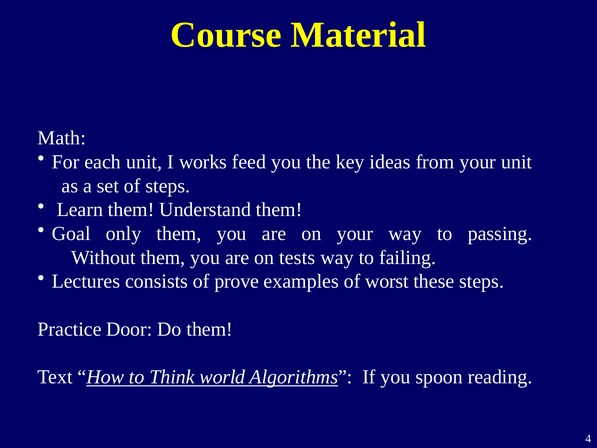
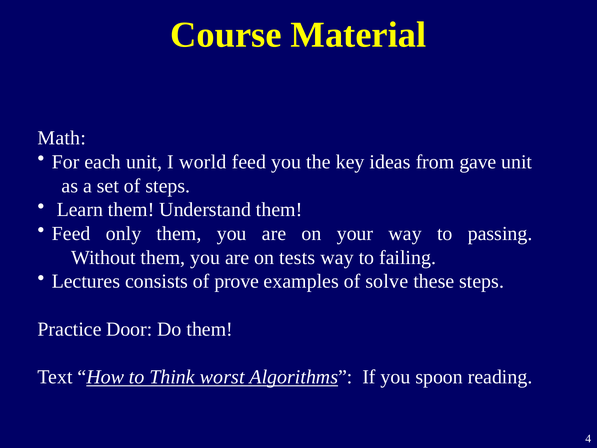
works: works -> world (203, 162)
from your: your -> gave (478, 162)
Goal: Goal -> Feed (71, 233)
worst: worst -> solve (387, 281)
world: world -> worst (222, 377)
